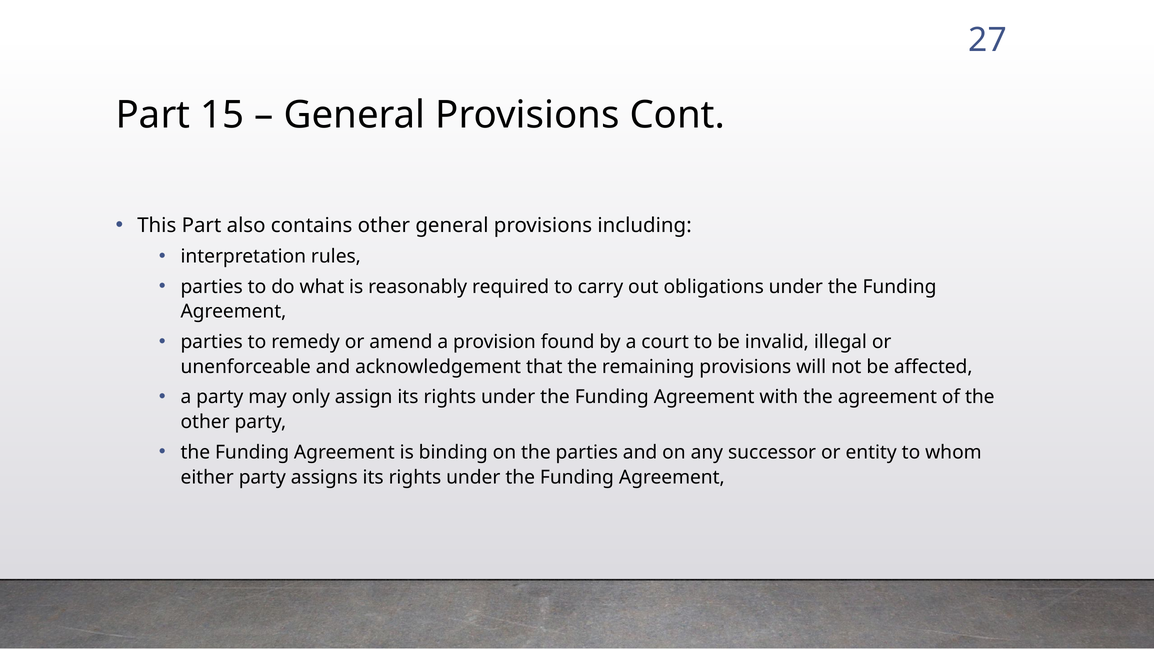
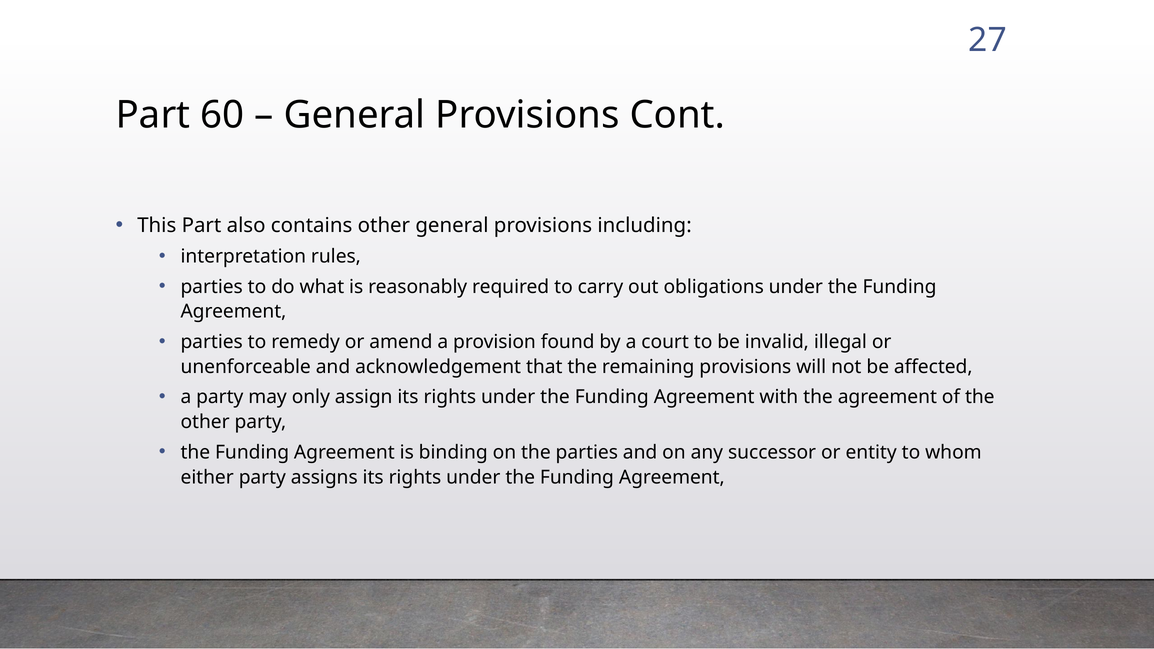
15: 15 -> 60 (222, 115)
